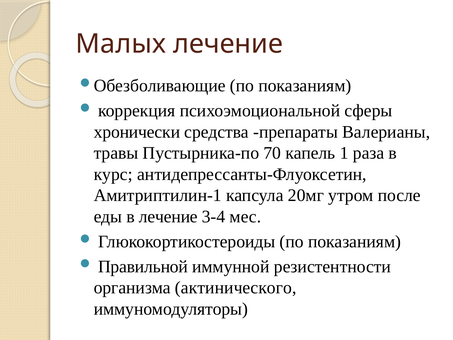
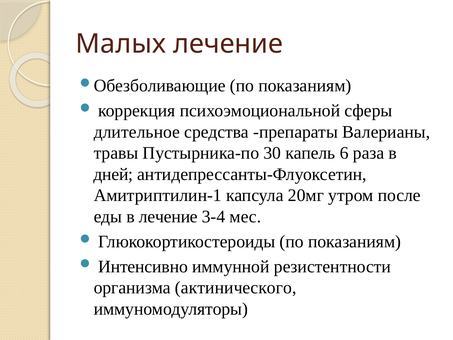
хронически: хронически -> длительное (137, 132)
70: 70 -> 30 (272, 153)
1: 1 -> 6 (344, 153)
курс: курс -> дней (113, 174)
Правильной: Правильной -> Интенсивно (143, 266)
